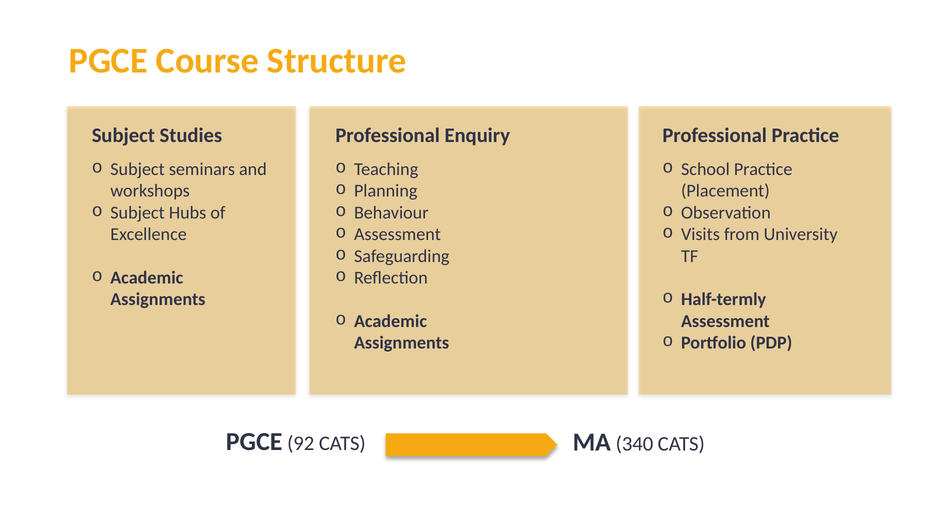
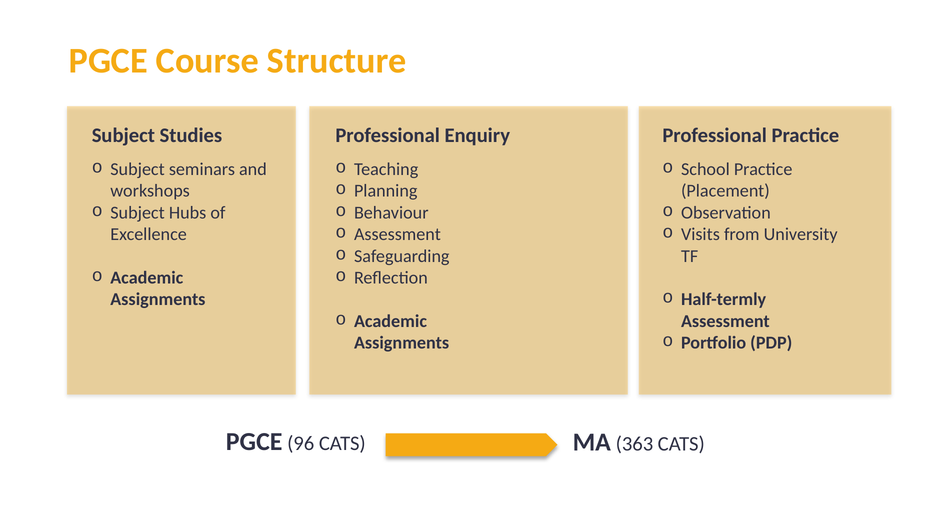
92: 92 -> 96 (301, 444)
340: 340 -> 363 (634, 444)
